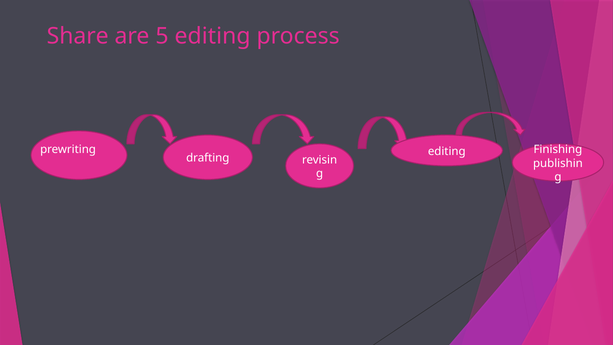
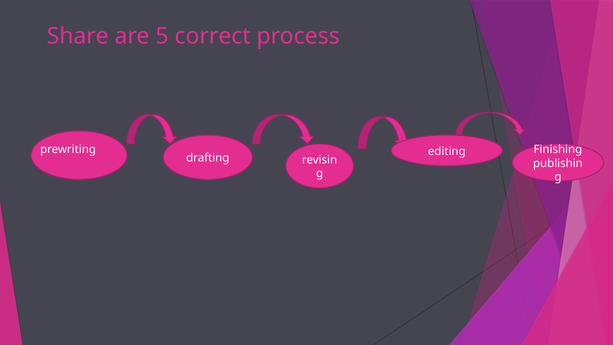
5 editing: editing -> correct (213, 36)
